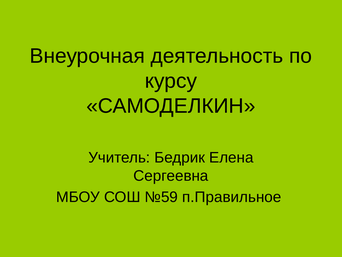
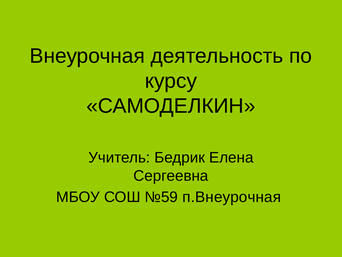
п.Правильное: п.Правильное -> п.Внеурочная (232, 197)
